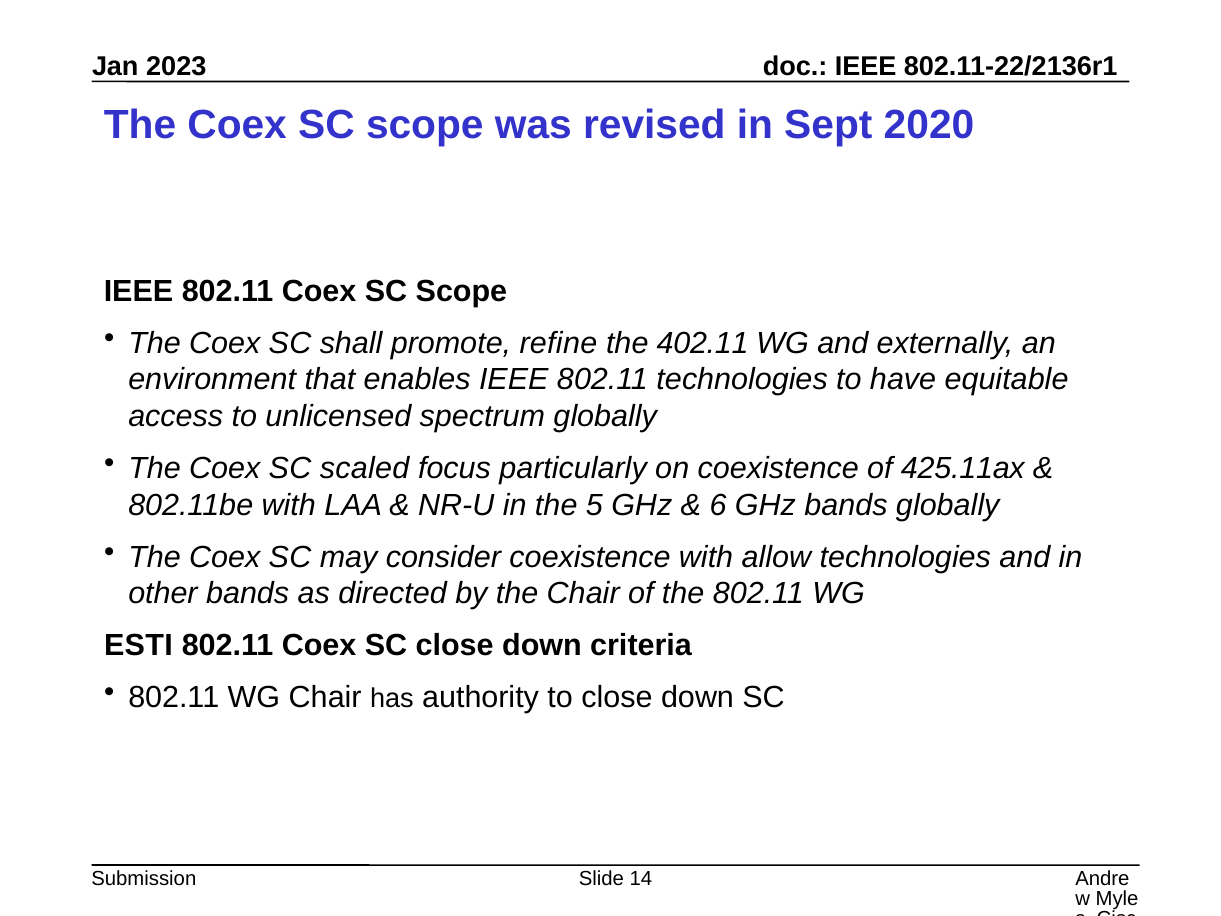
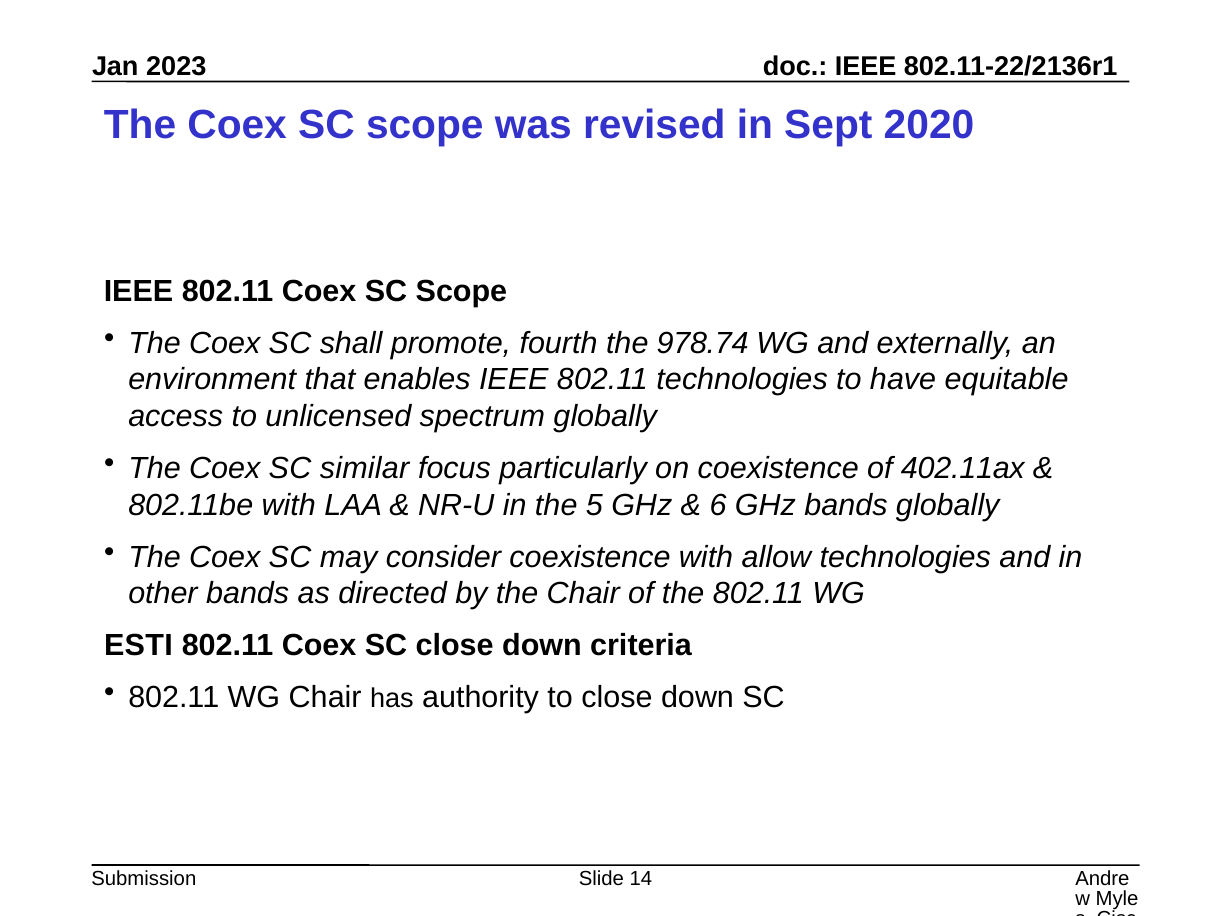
refine: refine -> fourth (559, 343)
402.11: 402.11 -> 978.74 (703, 343)
scaled: scaled -> similar (365, 468)
425.11ax: 425.11ax -> 402.11ax (963, 468)
